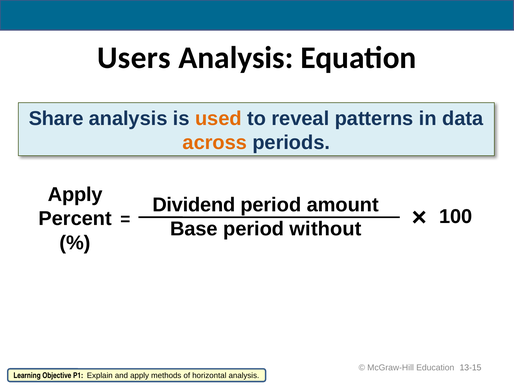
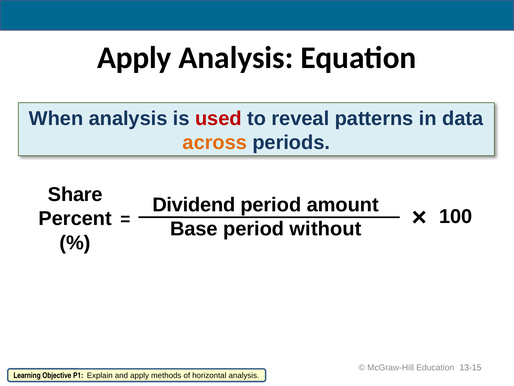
Users: Users -> Apply (134, 58)
Share: Share -> When (56, 118)
used colour: orange -> red (218, 118)
Apply: Apply -> Share (75, 194)
